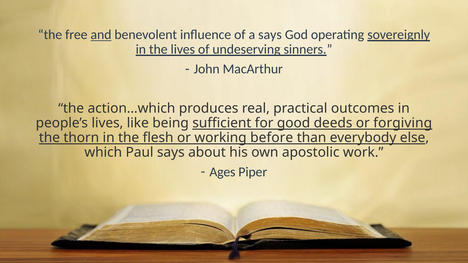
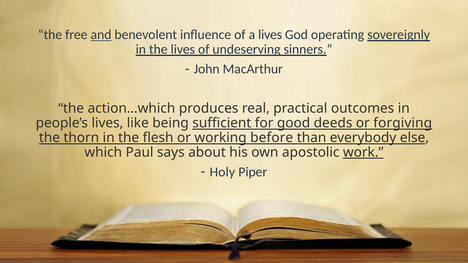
a says: says -> lives (270, 35)
work underline: none -> present (363, 152)
Ages: Ages -> Holy (222, 172)
